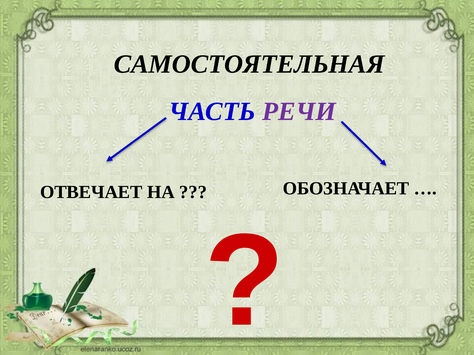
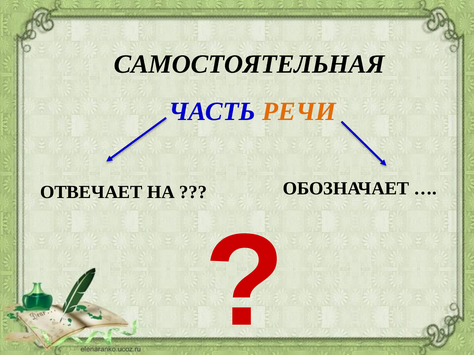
РЕЧИ colour: purple -> orange (299, 112)
